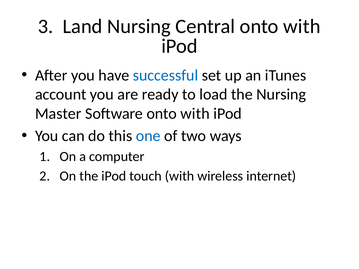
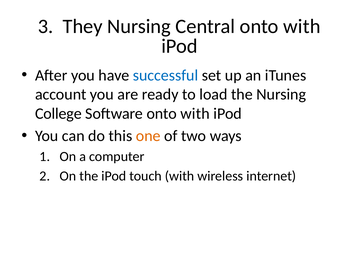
Land: Land -> They (83, 26)
Master: Master -> College (58, 114)
one colour: blue -> orange (148, 136)
